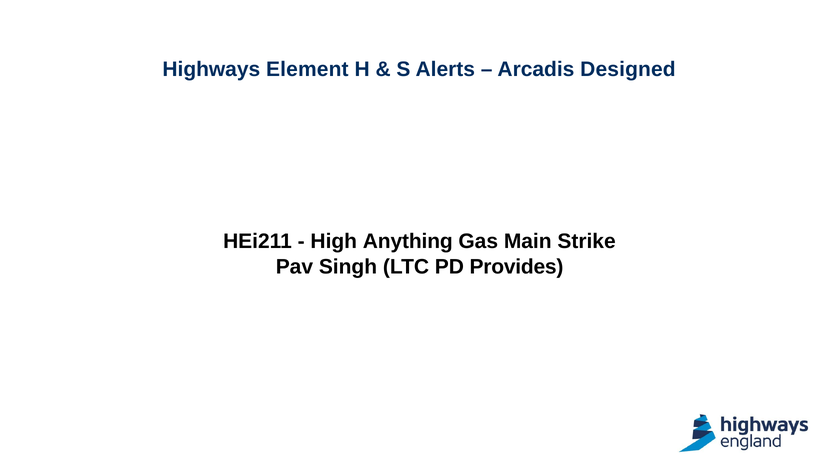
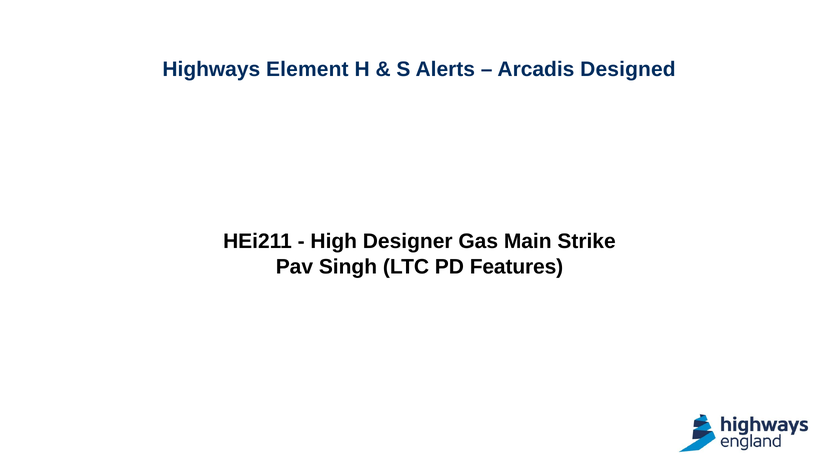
Anything: Anything -> Designer (408, 241)
Provides: Provides -> Features (516, 267)
